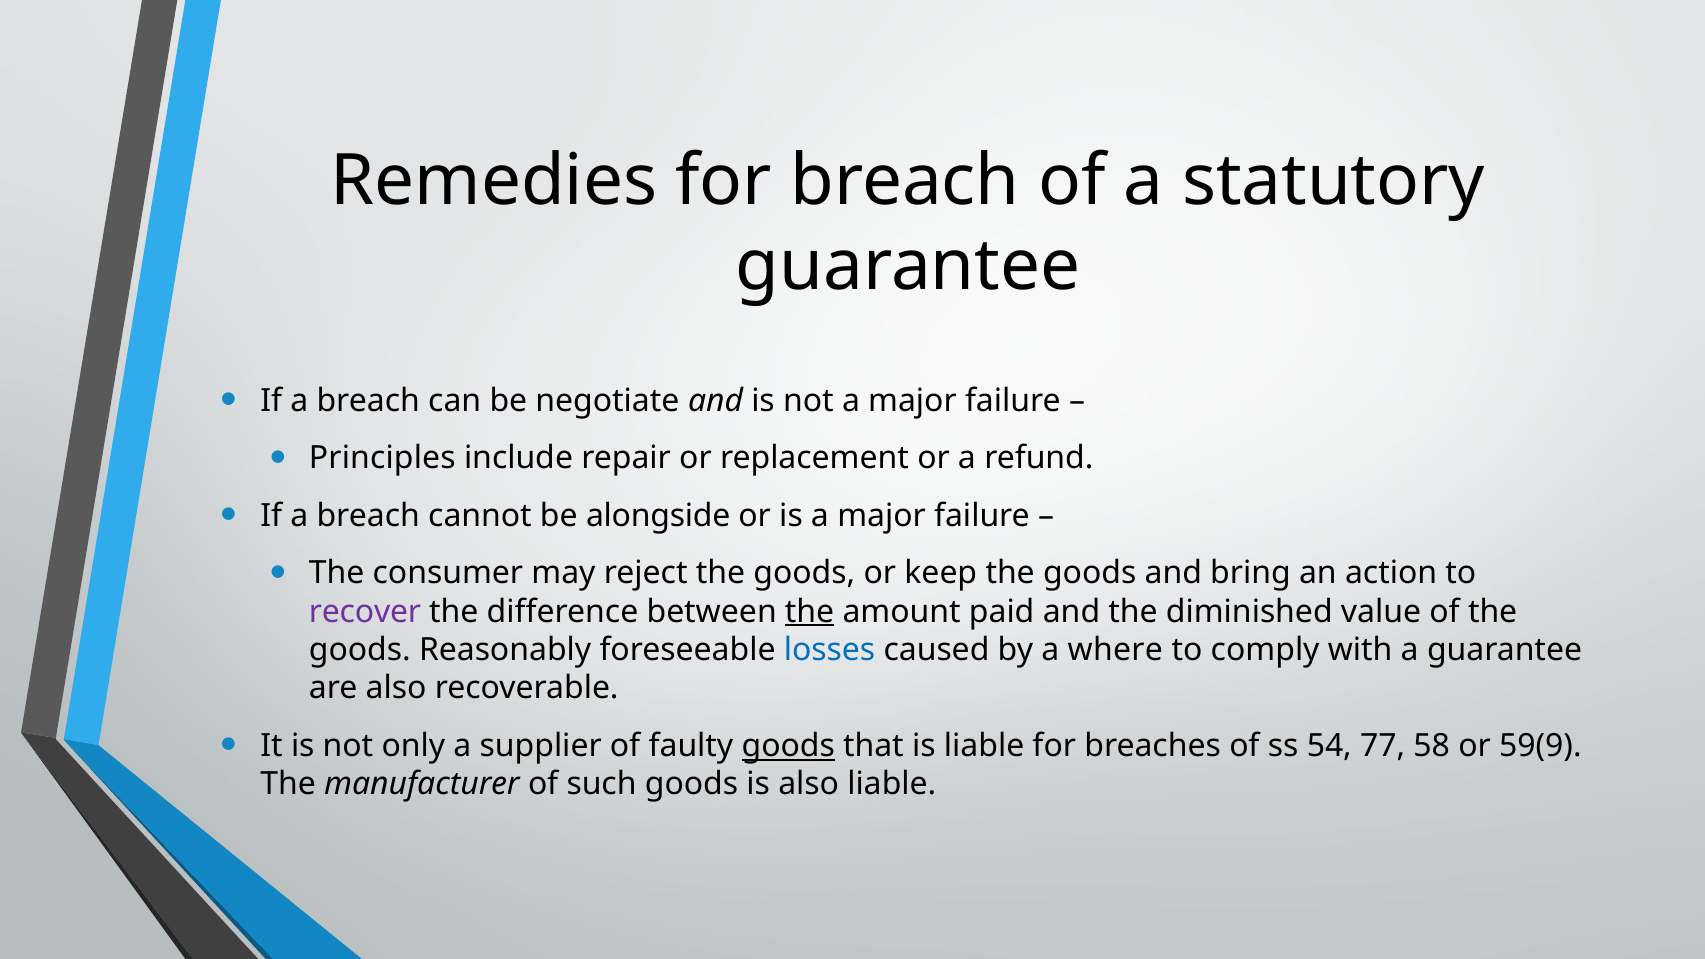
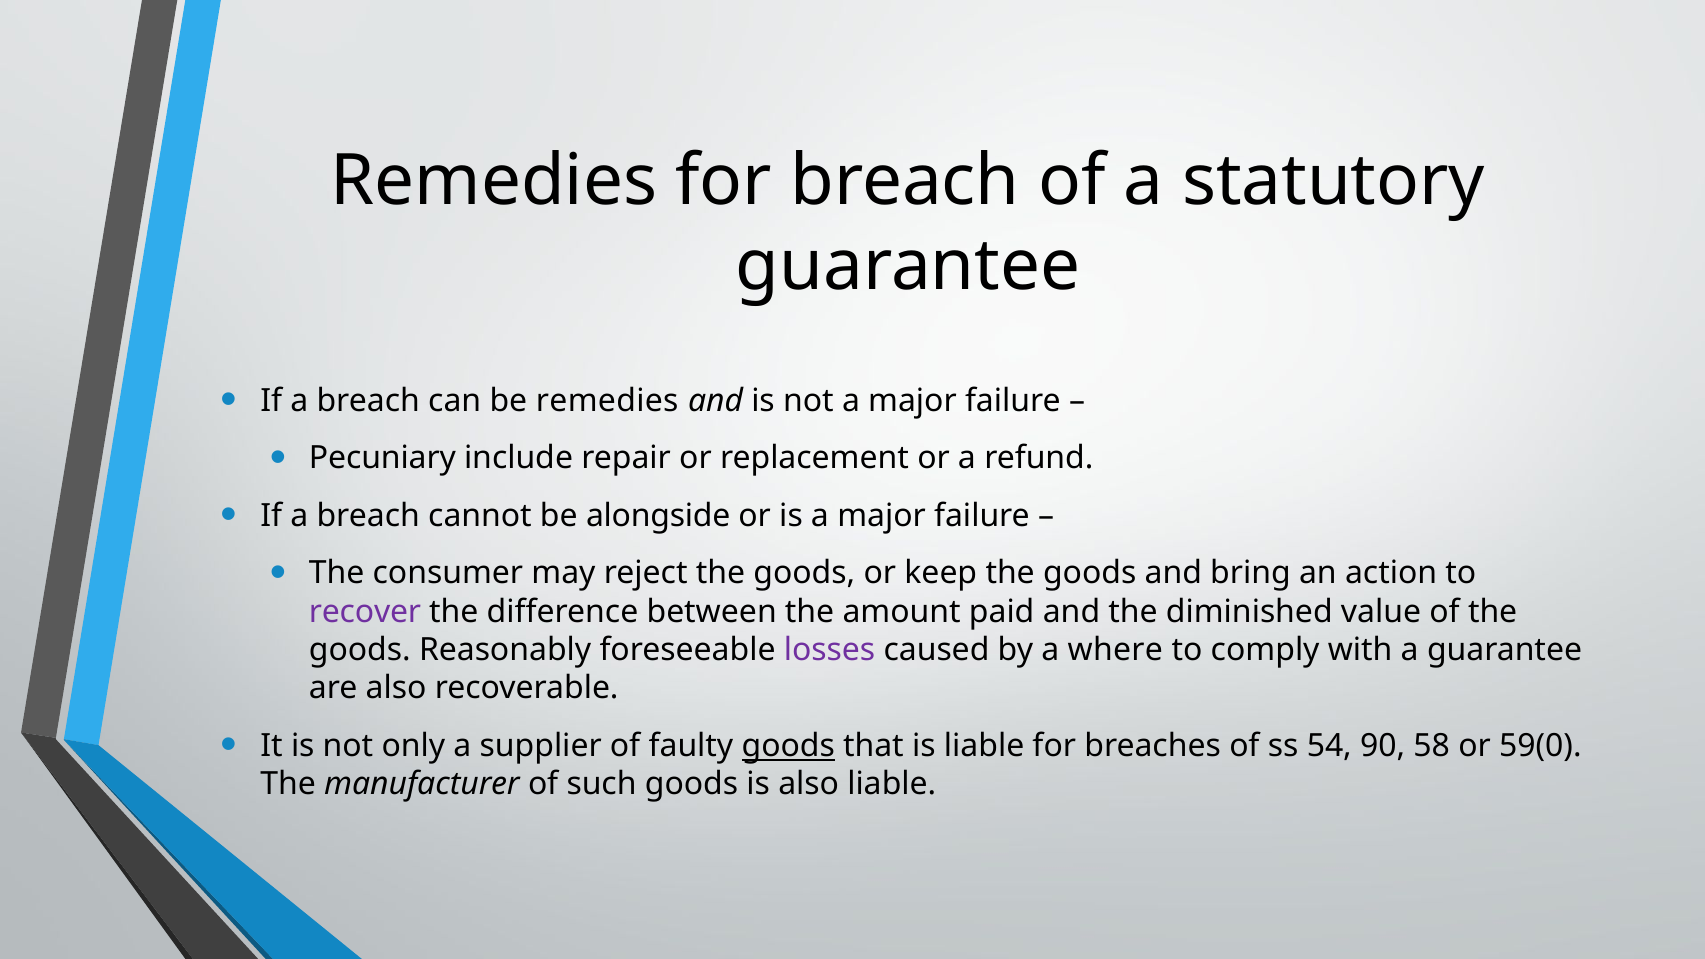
be negotiate: negotiate -> remedies (607, 401)
Principles: Principles -> Pecuniary (382, 458)
the underline: present -> none (810, 612)
losses colour: blue -> purple (830, 650)
77: 77 -> 90 (1383, 746)
59(9: 59(9 -> 59(0 (1540, 746)
